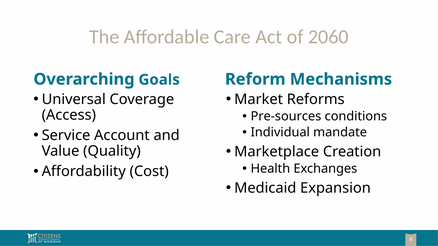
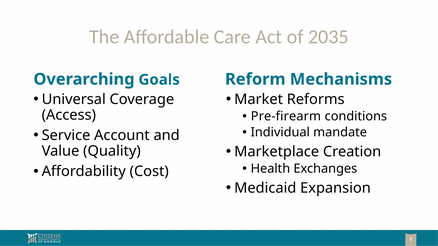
2060: 2060 -> 2035 (328, 37)
Pre-sources: Pre-sources -> Pre-firearm (286, 116)
